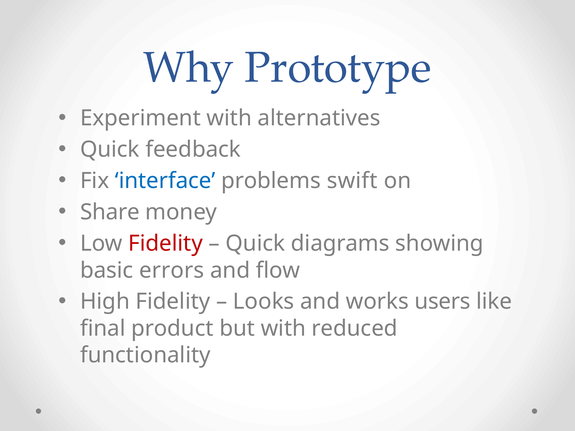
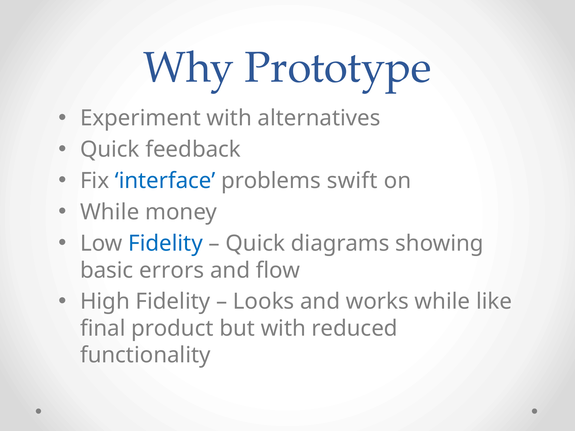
Share: Share -> While (110, 212)
Fidelity colour: red -> blue (165, 244)
works users: users -> while (442, 302)
